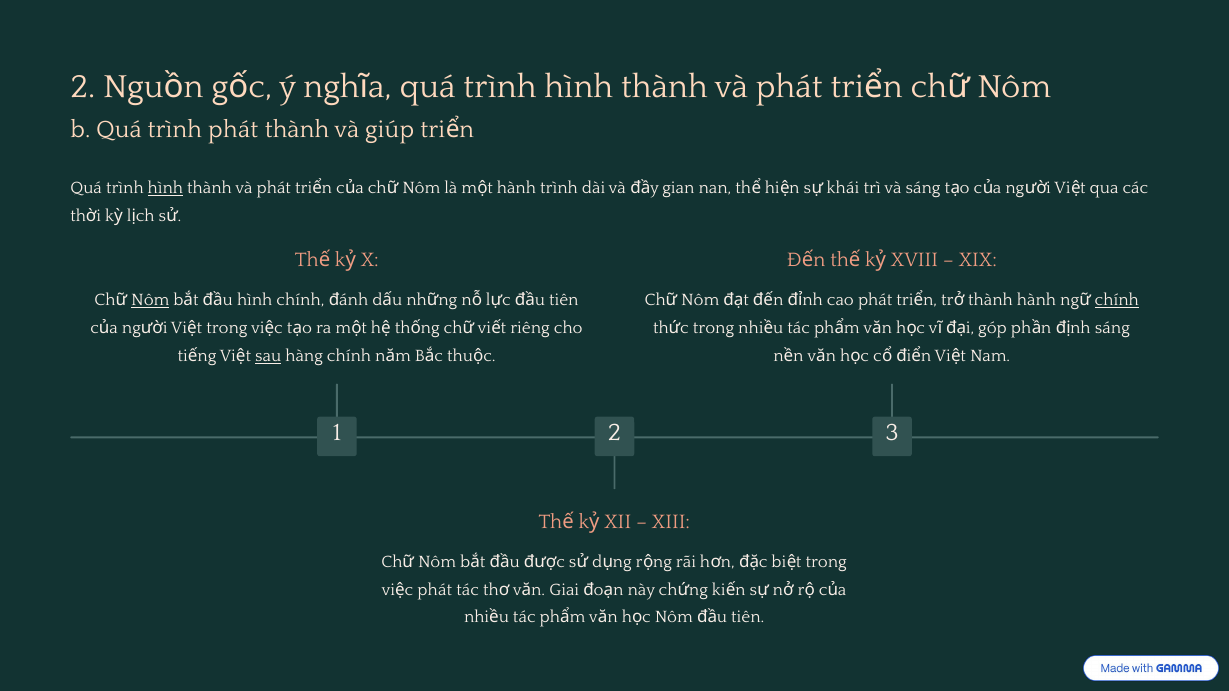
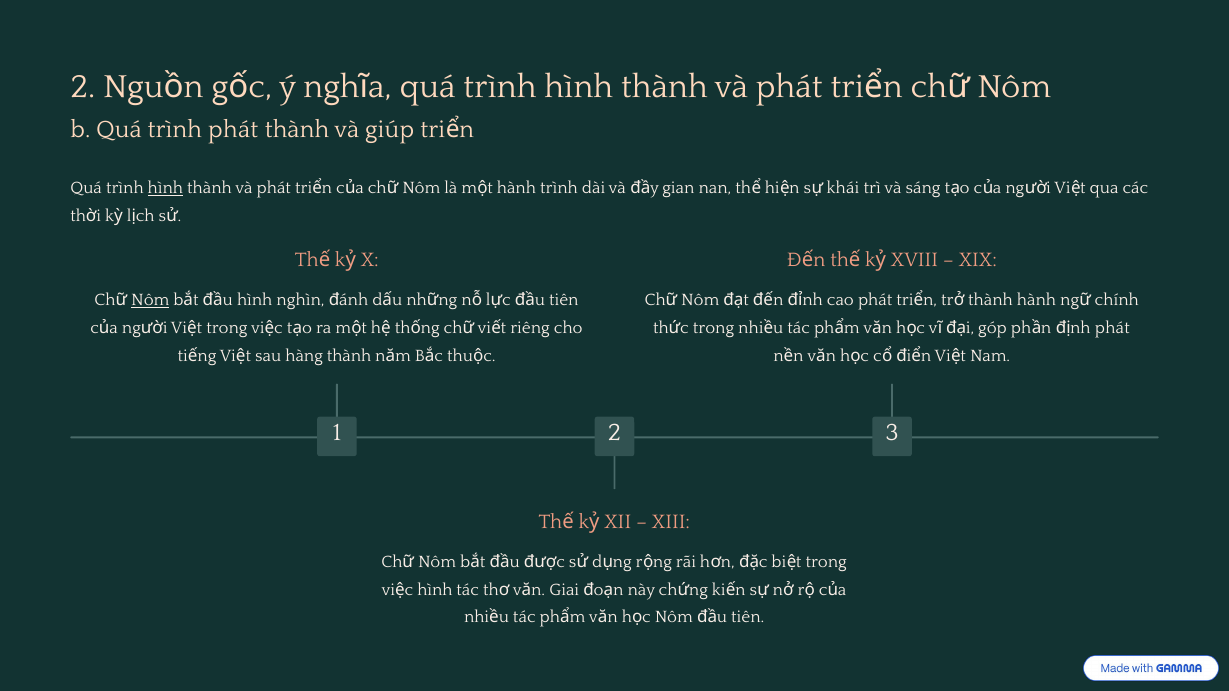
hình chính: chính -> nghìn (301, 300)
chính underline: present -> none (1117, 300)
sáng: sáng -> phát (1112, 328)
sau underline: present -> none (268, 356)
hàng chính: chính -> thành (349, 356)
phát: phát -> hình (435, 590)
